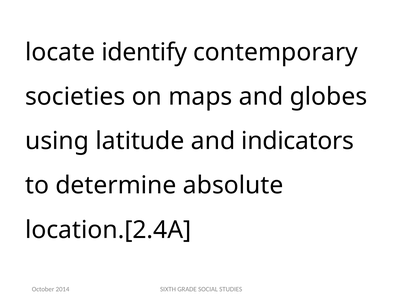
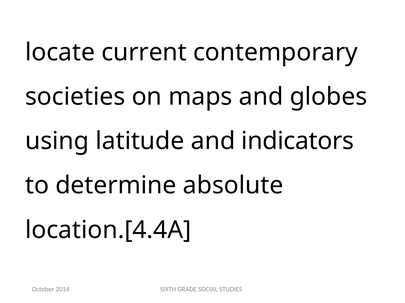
identify: identify -> current (144, 52)
location.[2.4A: location.[2.4A -> location.[4.4A (108, 231)
